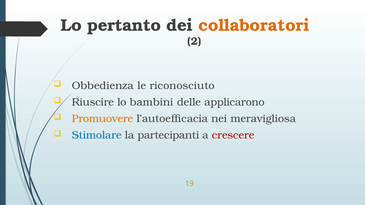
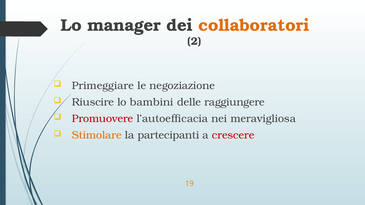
pertanto: pertanto -> manager (124, 25)
Obbedienza: Obbedienza -> Primeggiare (103, 86)
riconosciuto: riconosciuto -> negoziazione (182, 86)
applicarono: applicarono -> raggiungere (235, 102)
Promuovere colour: orange -> red (103, 119)
Stimolare colour: blue -> orange (97, 135)
